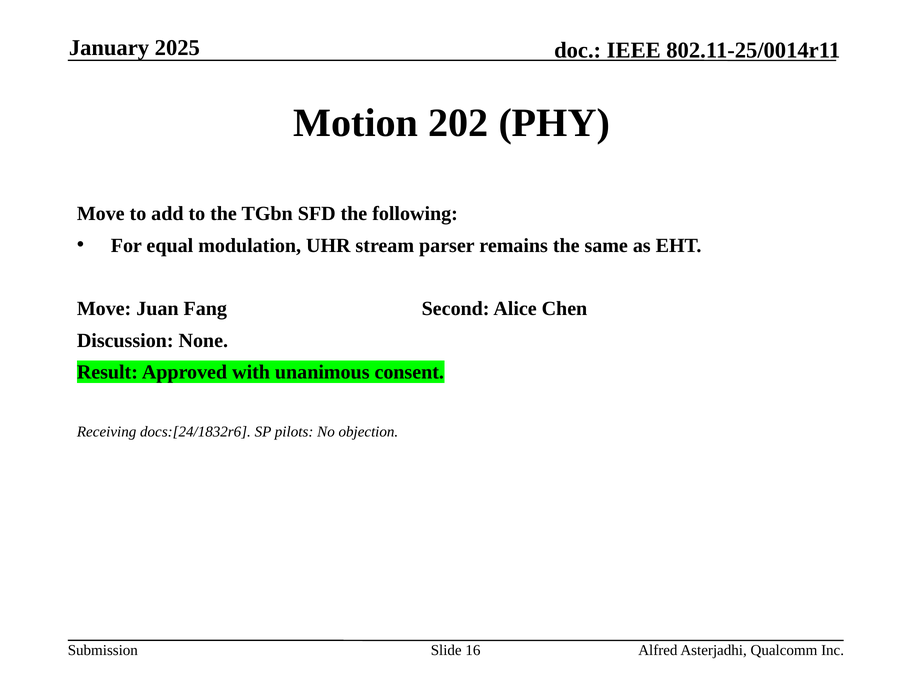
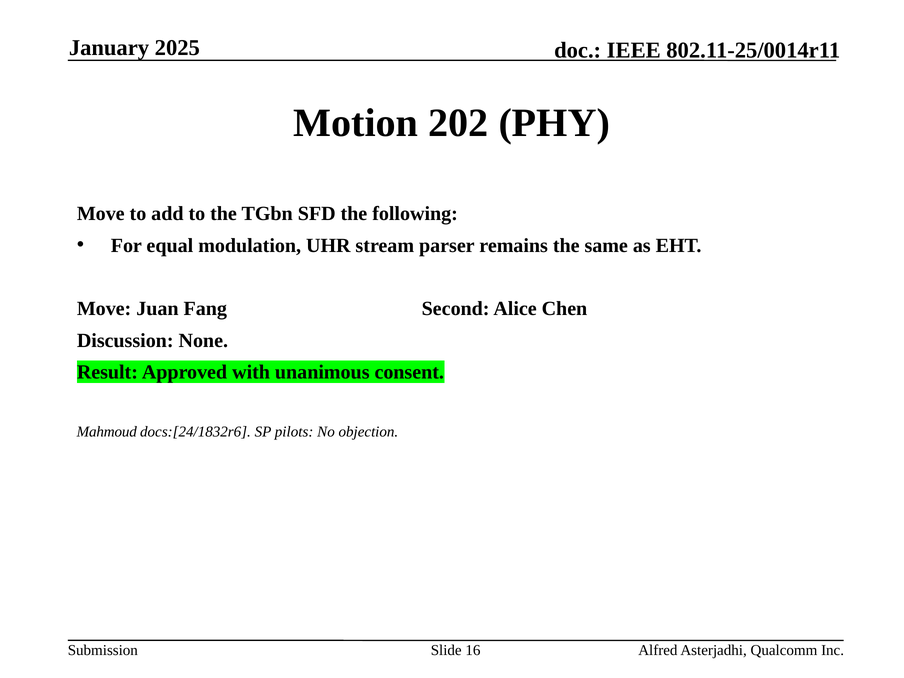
Receiving: Receiving -> Mahmoud (107, 432)
